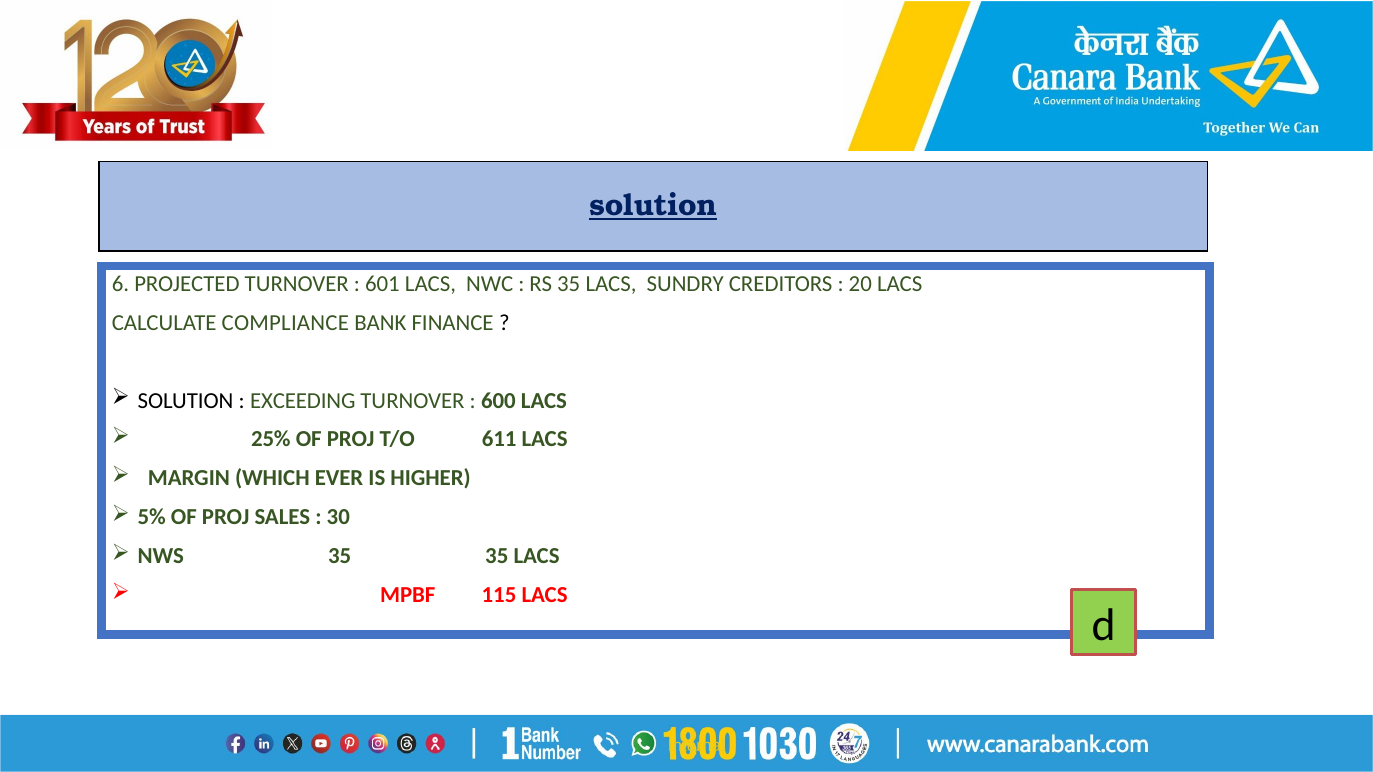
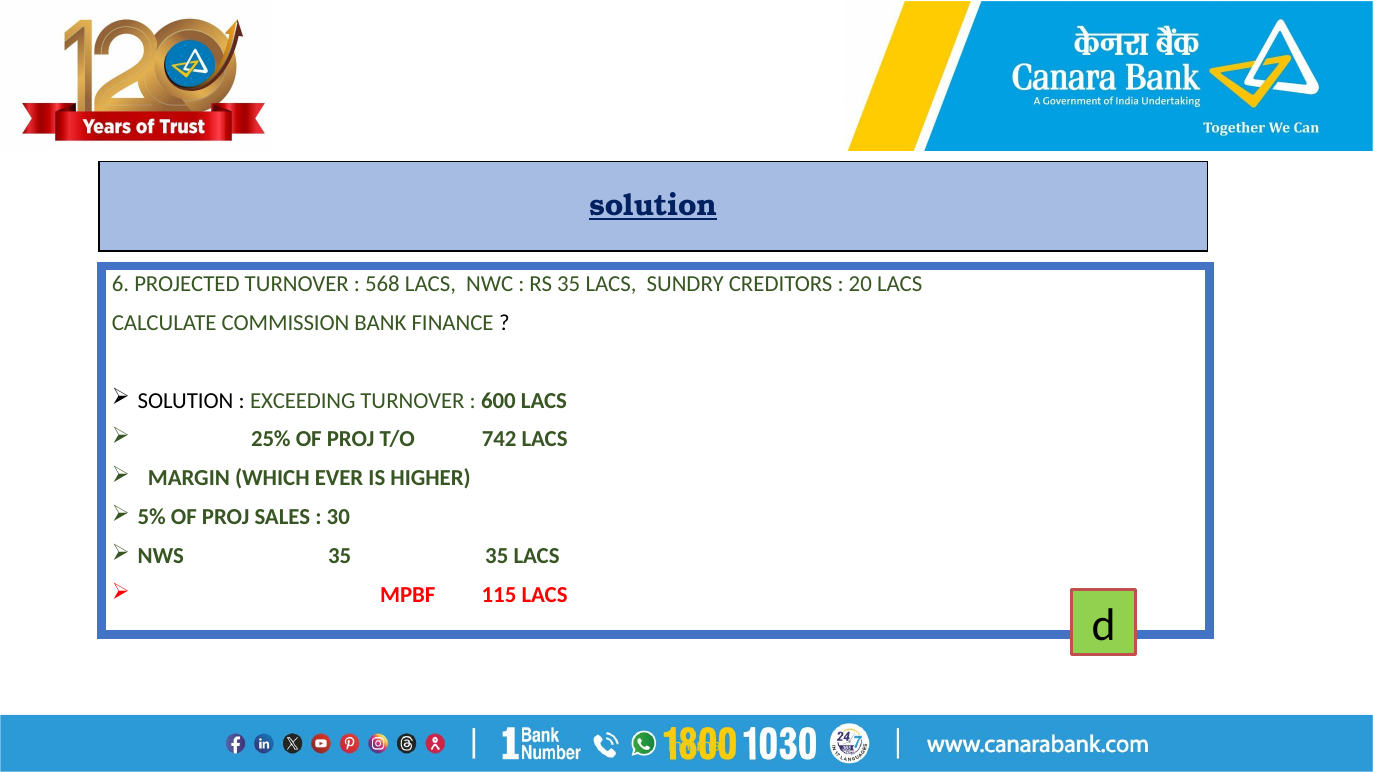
601: 601 -> 568 (382, 284)
COMPLIANCE: COMPLIANCE -> COMMISSION (285, 323)
611: 611 -> 742 (499, 440)
